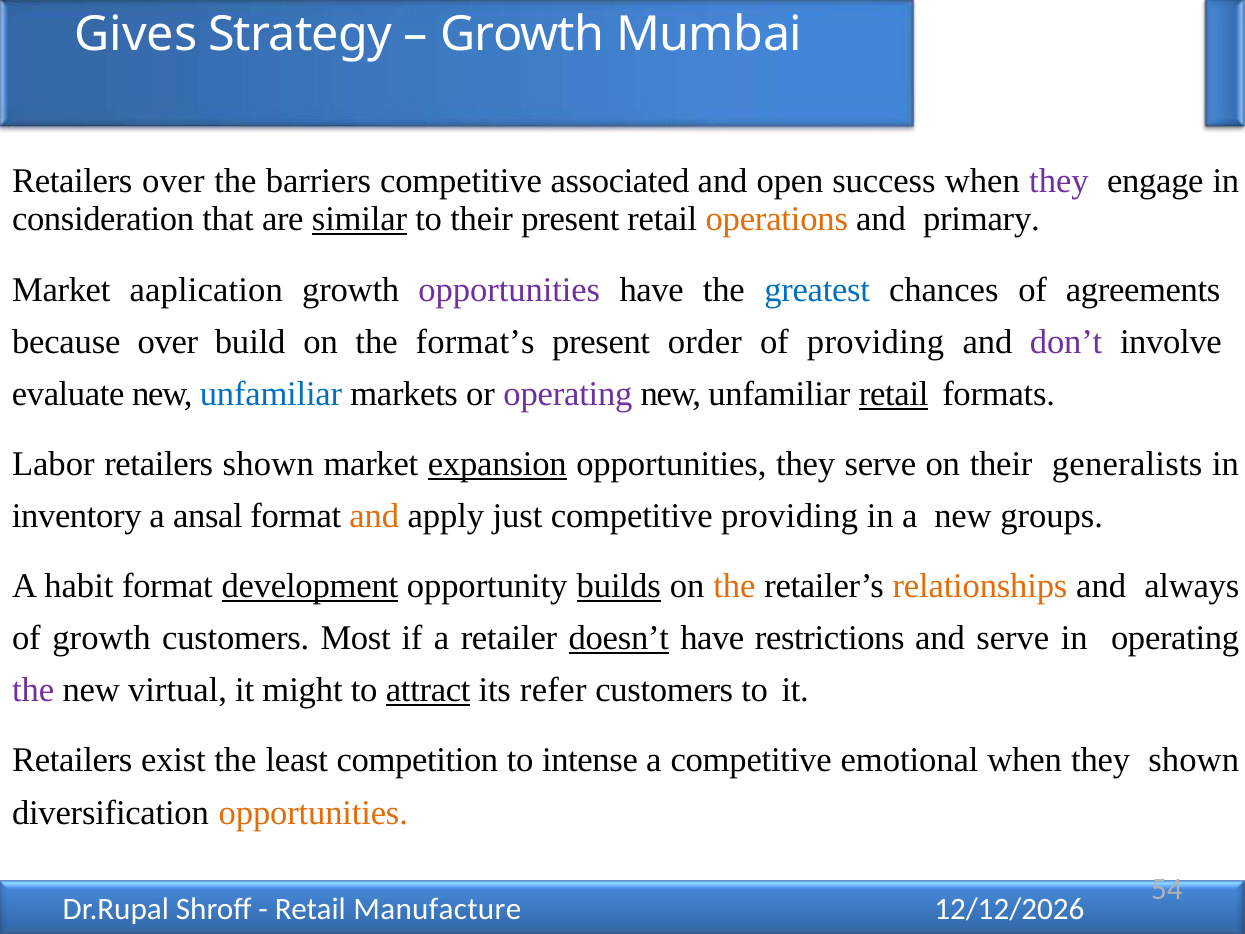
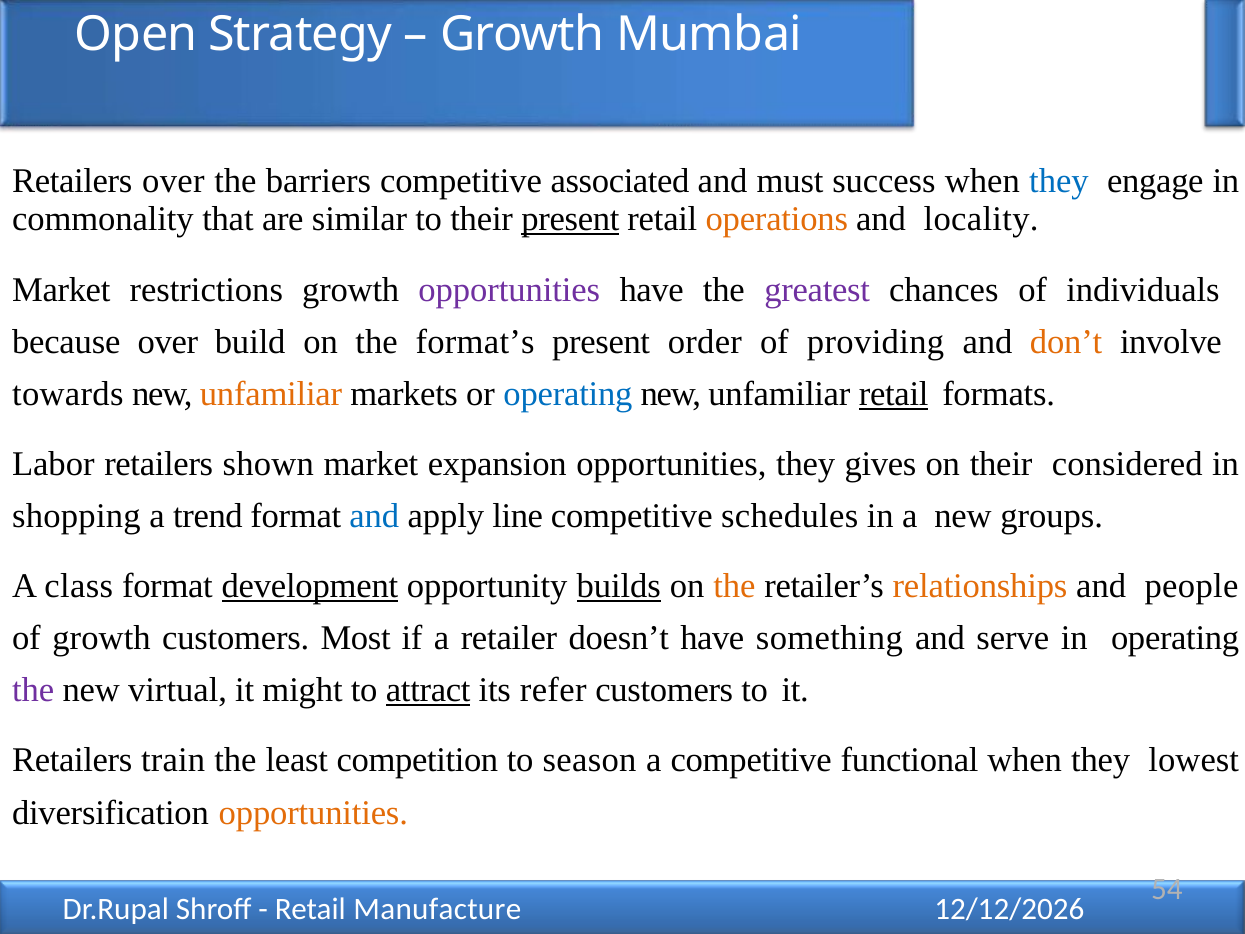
Gives: Gives -> Open (136, 35)
open: open -> must (790, 182)
they colour: purple -> blue (1059, 182)
consideration: consideration -> commonality (103, 219)
similar underline: present -> none (360, 219)
present underline: none -> present (570, 219)
primary: primary -> locality (981, 219)
aaplication: aaplication -> restrictions (206, 290)
greatest colour: blue -> purple (817, 290)
agreements: agreements -> individuals (1143, 290)
don’t colour: purple -> orange (1066, 342)
evaluate: evaluate -> towards (68, 394)
unfamiliar colour: blue -> orange (271, 394)
operating colour: purple -> blue (568, 394)
expansion underline: present -> none (497, 464)
they serve: serve -> gives (880, 464)
generalists: generalists -> considered (1127, 464)
inventory: inventory -> shopping (76, 516)
ansal: ansal -> trend (208, 516)
and colour: orange -> blue (374, 516)
just: just -> line (518, 516)
competitive providing: providing -> schedules (790, 516)
habit: habit -> class (79, 586)
always: always -> people (1192, 586)
doesn’t underline: present -> none (619, 638)
restrictions: restrictions -> something (829, 638)
exist: exist -> train (173, 760)
intense: intense -> season (590, 760)
emotional: emotional -> functional (910, 760)
they shown: shown -> lowest (1194, 760)
